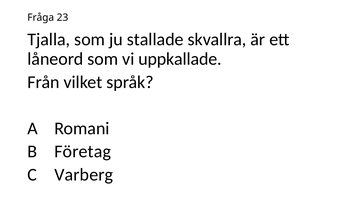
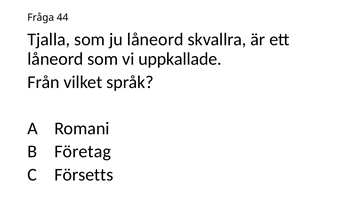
23: 23 -> 44 (63, 17)
ju stallade: stallade -> låneord (155, 40)
Varberg: Varberg -> Försetts (84, 175)
